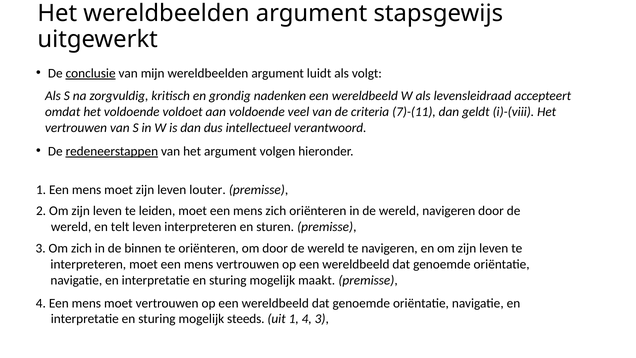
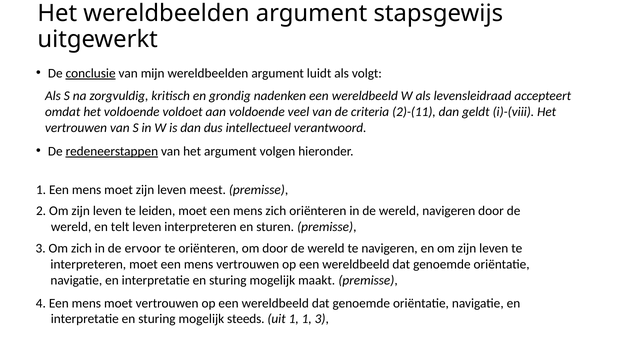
7)-(11: 7)-(11 -> 2)-(11 (414, 112)
louter: louter -> meest (208, 190)
binnen: binnen -> ervoor (143, 248)
1 4: 4 -> 1 (307, 319)
